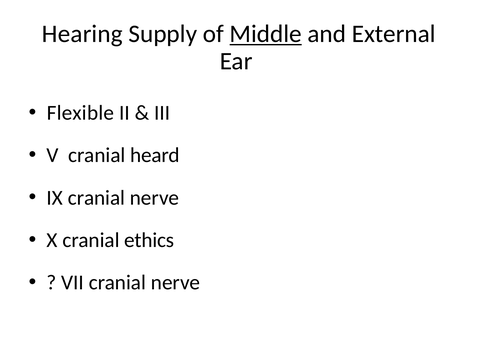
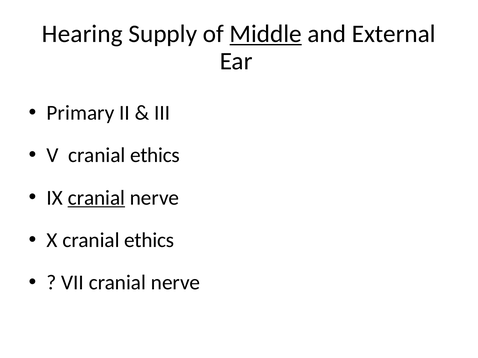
Flexible: Flexible -> Primary (80, 113)
V cranial heard: heard -> ethics (155, 156)
cranial underline: none -> present (96, 198)
